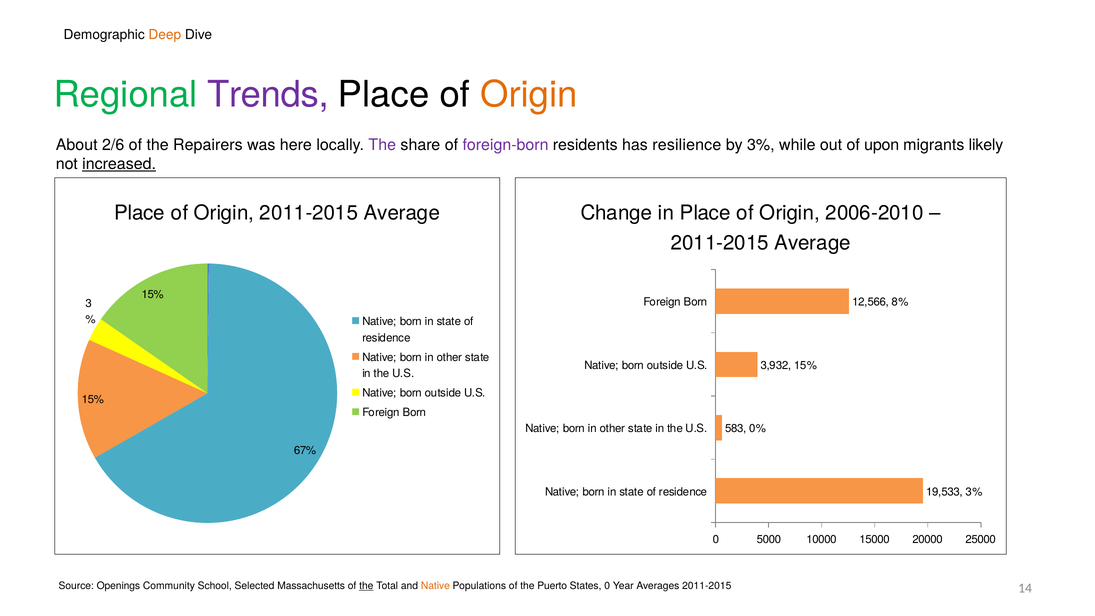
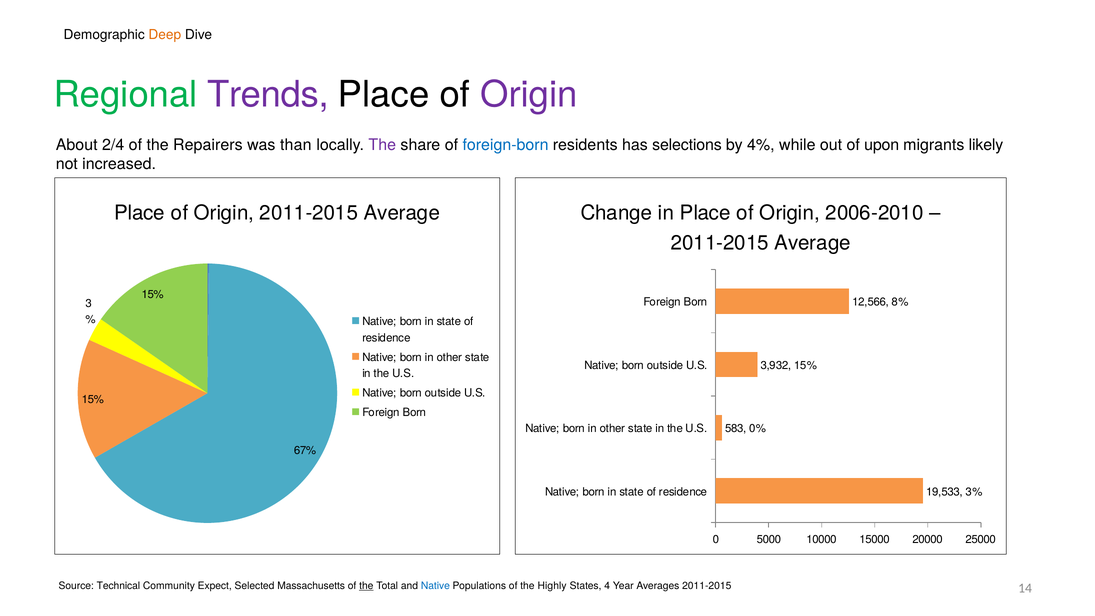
Origin colour: orange -> purple (529, 95)
2/6: 2/6 -> 2/4 (113, 145)
here: here -> than (296, 145)
foreign-born colour: purple -> blue (506, 145)
resilience: resilience -> selections (687, 145)
by 3%: 3% -> 4% (761, 145)
increased underline: present -> none (119, 164)
Openings: Openings -> Technical (118, 586)
School: School -> Expect (215, 586)
Native colour: orange -> blue (435, 586)
Puerto: Puerto -> Highly (552, 586)
States 0: 0 -> 4 (607, 586)
